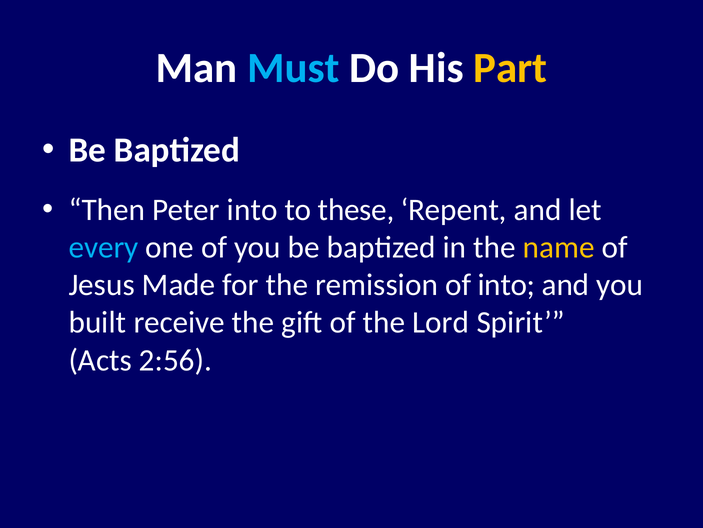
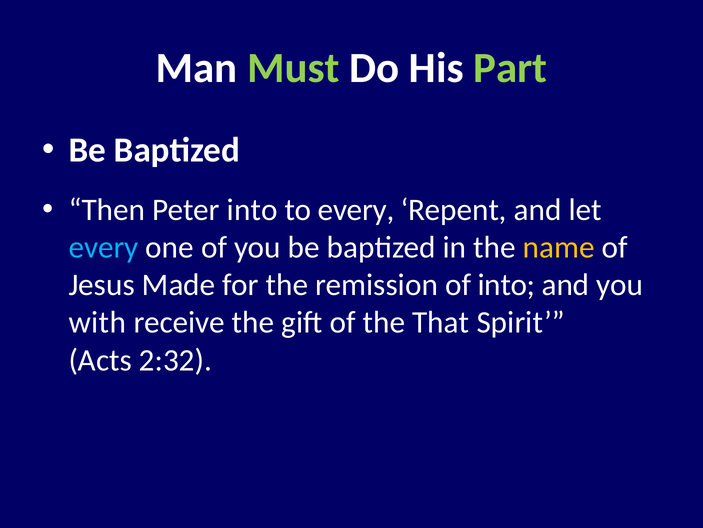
Must colour: light blue -> light green (293, 68)
Part colour: yellow -> light green (510, 68)
to these: these -> every (356, 210)
built: built -> with (97, 322)
Lord: Lord -> That (441, 322)
2:56: 2:56 -> 2:32 (176, 360)
